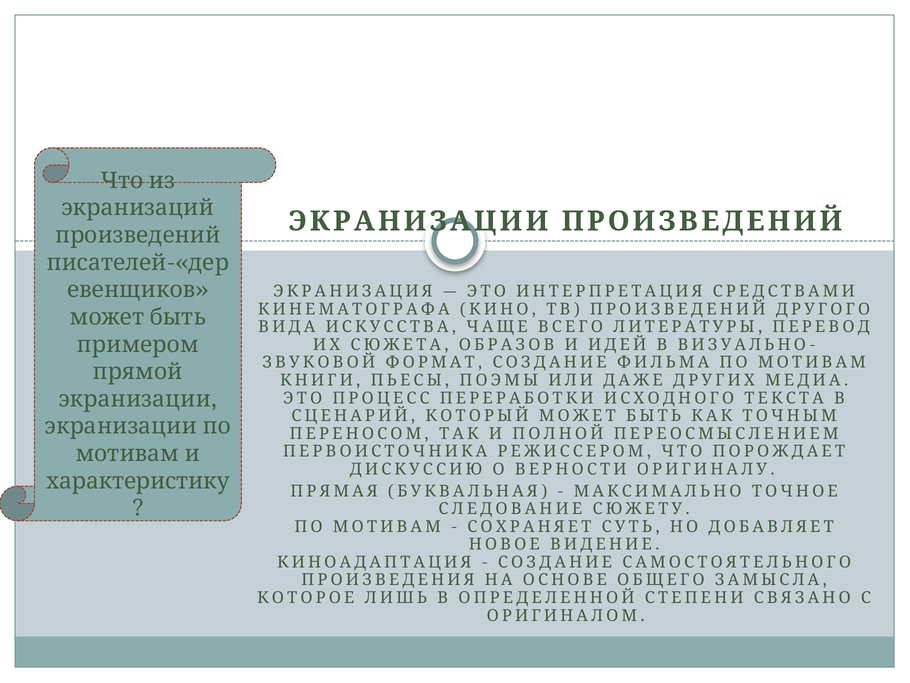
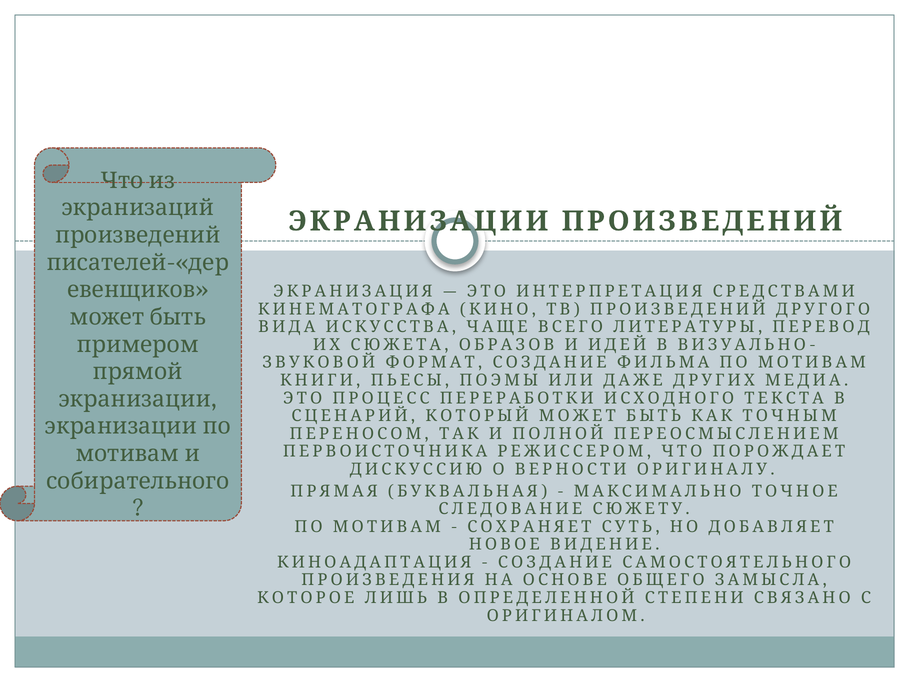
характеристику: характеристику -> собирательного (138, 481)
